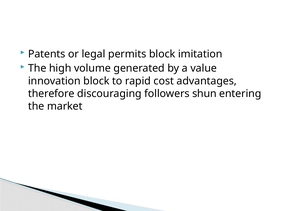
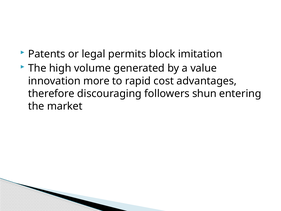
innovation block: block -> more (96, 81)
